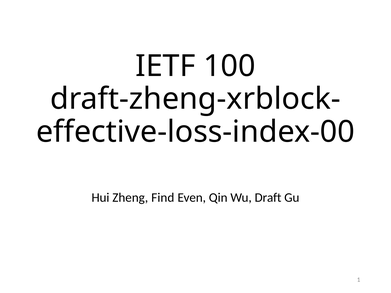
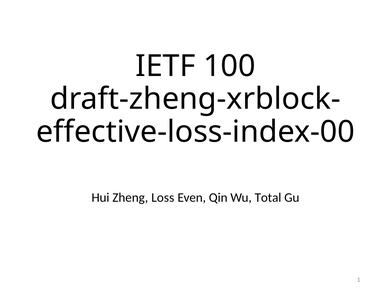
Find: Find -> Loss (163, 198)
Draft: Draft -> Total (268, 198)
